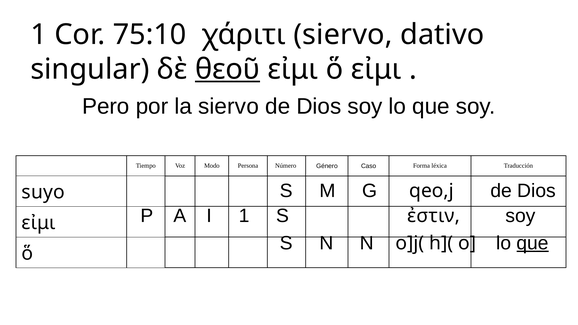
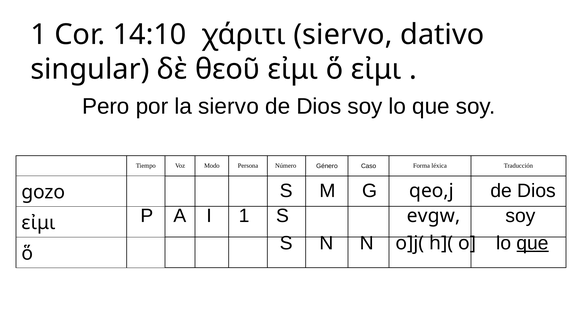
75:10: 75:10 -> 14:10 (150, 35)
θεοῦ underline: present -> none (228, 69)
suyo: suyo -> gozo (43, 192)
ἐστιν: ἐστιν -> evgw (434, 216)
